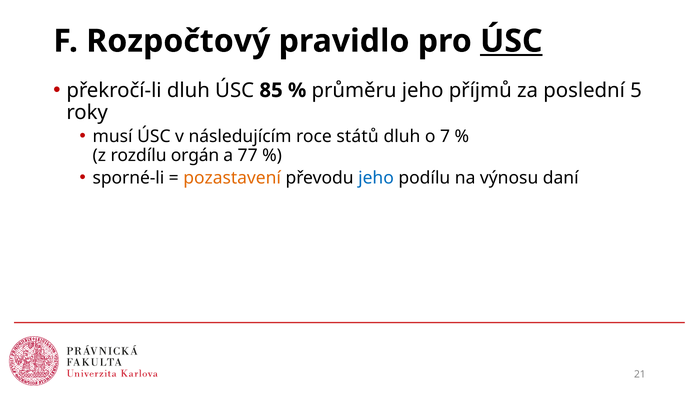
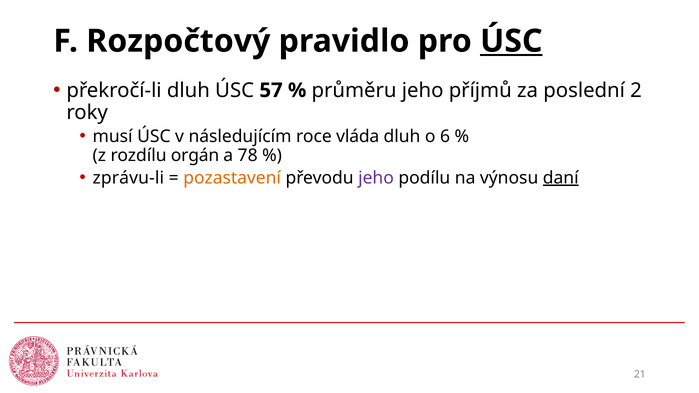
85: 85 -> 57 (271, 90)
5: 5 -> 2 (636, 90)
států: států -> vláda (358, 136)
7: 7 -> 6 (445, 136)
77: 77 -> 78 (248, 155)
sporné-li: sporné-li -> zprávu-li (128, 178)
jeho colour: blue -> purple (376, 178)
daní underline: none -> present (561, 178)
